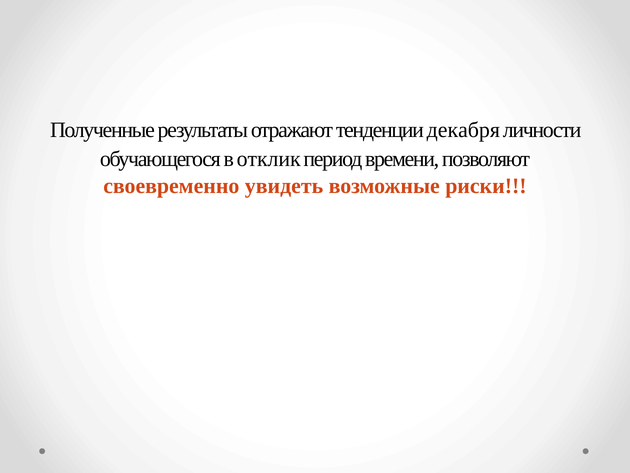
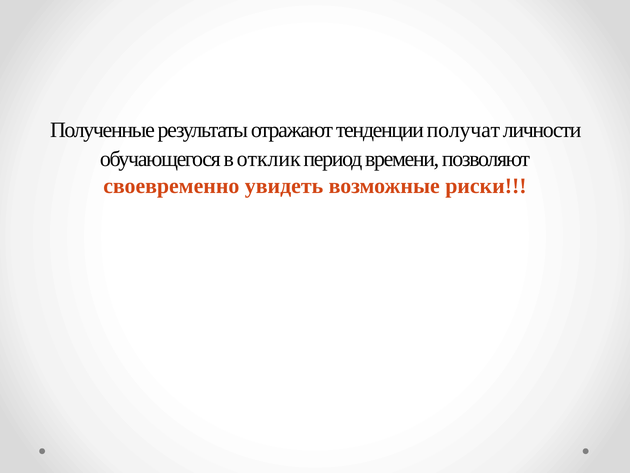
декабря: декабря -> получат (463, 130)
